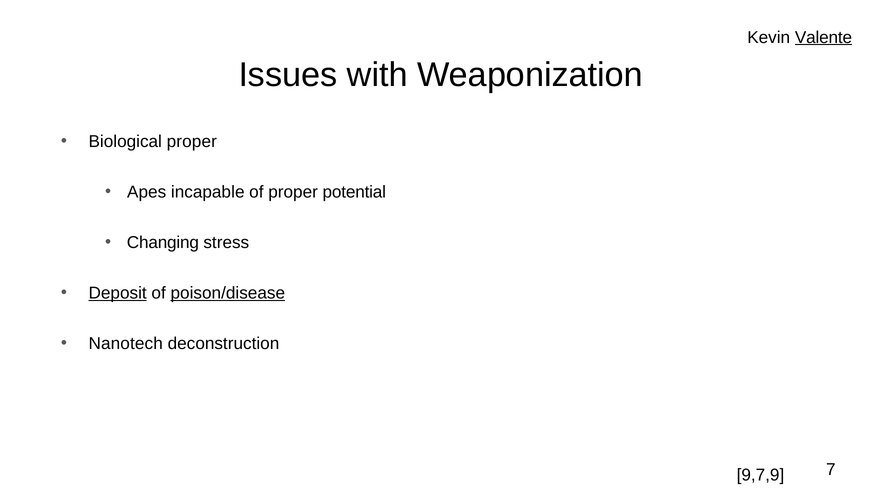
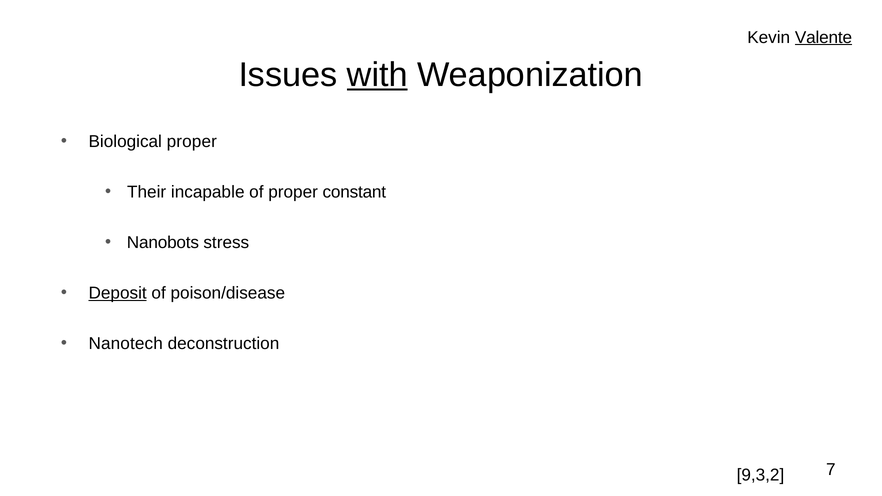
with underline: none -> present (377, 75)
Apes: Apes -> Their (147, 192)
potential: potential -> constant (354, 192)
Changing: Changing -> Nanobots (163, 243)
poison/disease underline: present -> none (228, 293)
9,7,9: 9,7,9 -> 9,3,2 (760, 475)
